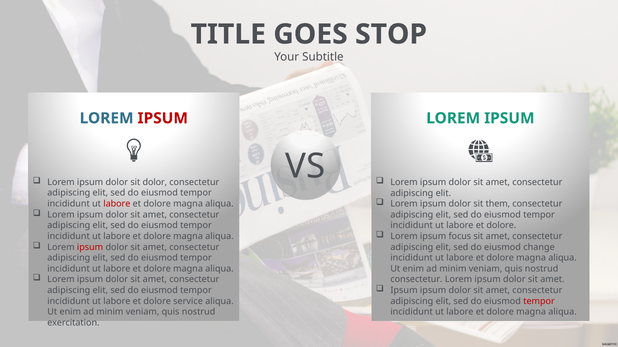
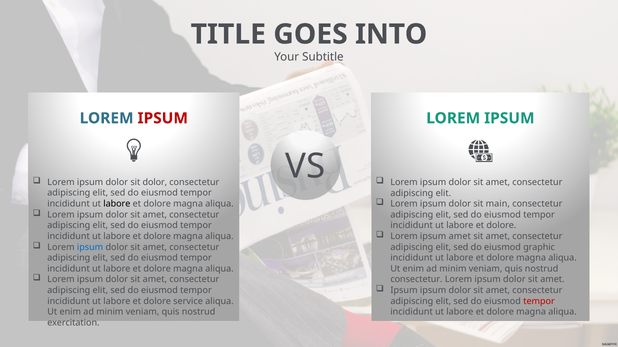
STOP: STOP -> INTO (391, 34)
them: them -> main (498, 204)
labore colour: red -> black (117, 204)
ipsum focus: focus -> amet (460, 237)
ipsum colour: red -> blue (90, 247)
change: change -> graphic (539, 247)
